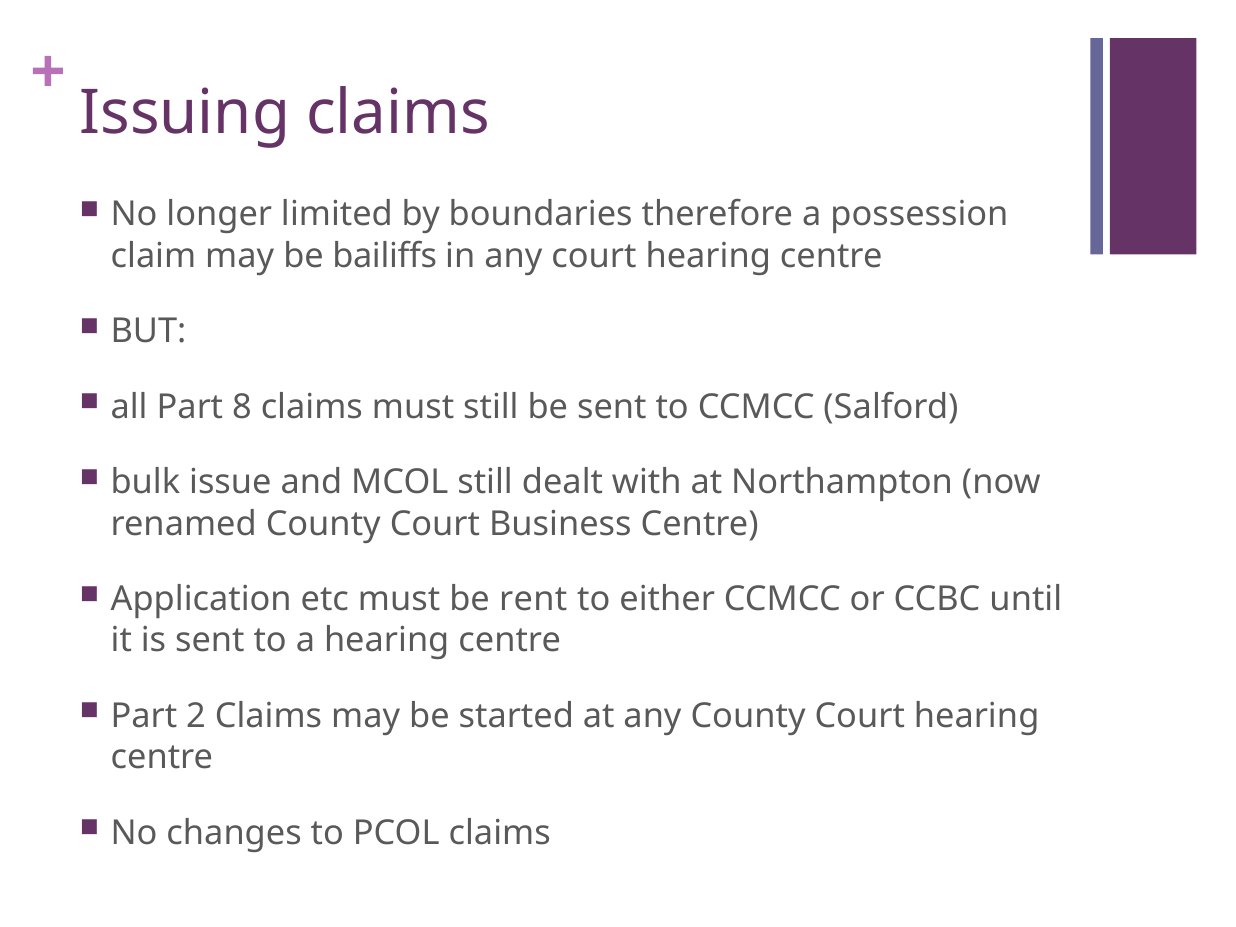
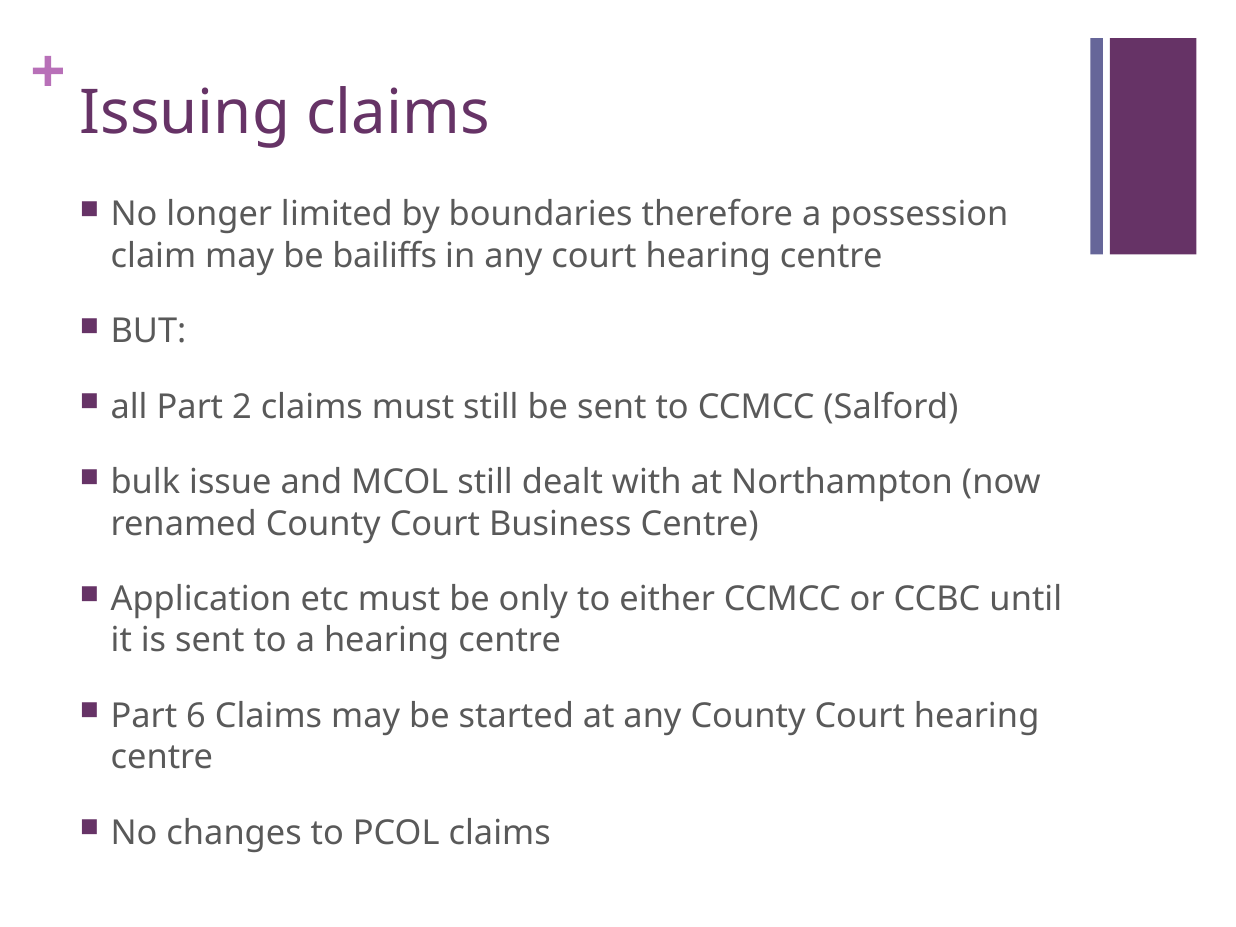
8: 8 -> 2 (242, 407)
rent: rent -> only (533, 599)
2: 2 -> 6 (196, 716)
